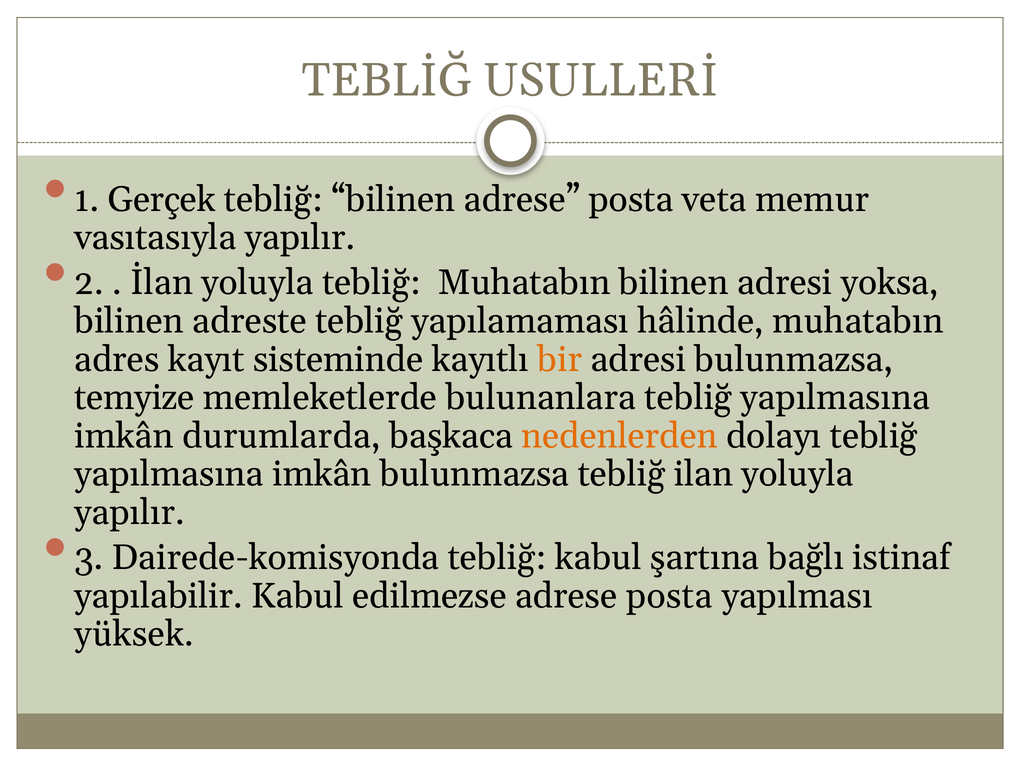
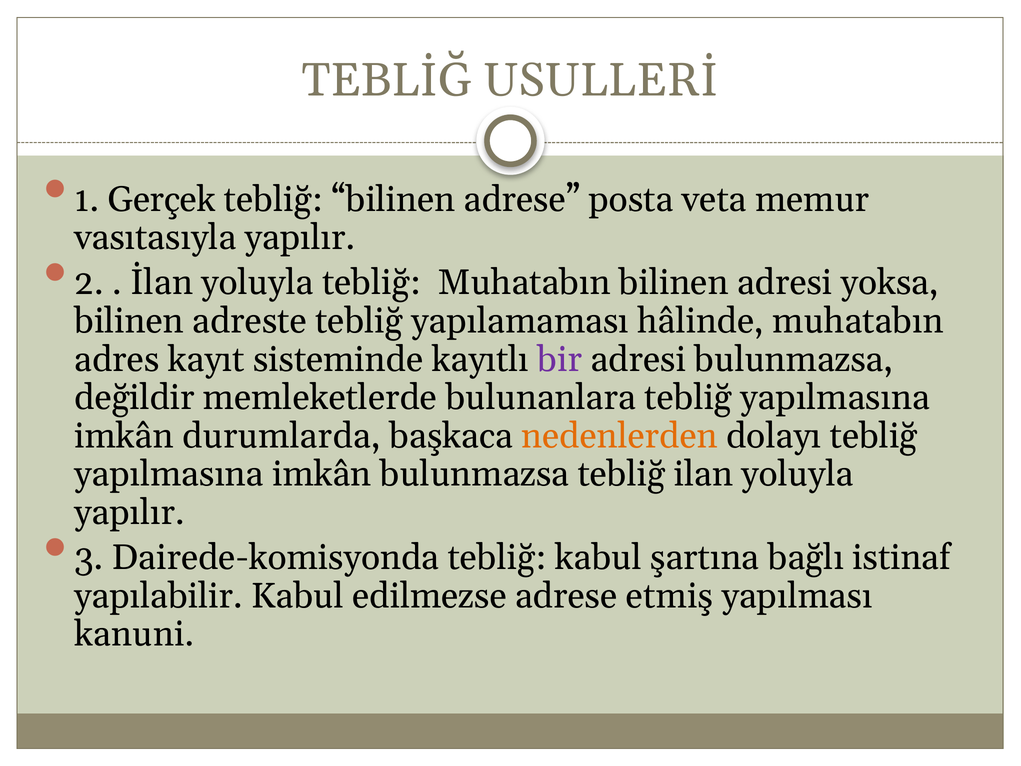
bir colour: orange -> purple (560, 359)
temyize: temyize -> değildir (134, 398)
edilmezse adrese posta: posta -> etmiş (669, 596)
yüksek: yüksek -> kanuni (134, 634)
